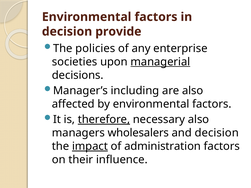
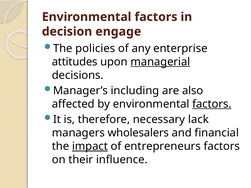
provide: provide -> engage (118, 32)
societies: societies -> attitudes (75, 62)
factors underline: none -> present (212, 104)
therefore underline: present -> none (104, 120)
necessary also: also -> lack (198, 120)
and decision: decision -> financial (217, 133)
administration: administration -> entrepreneurs (162, 146)
